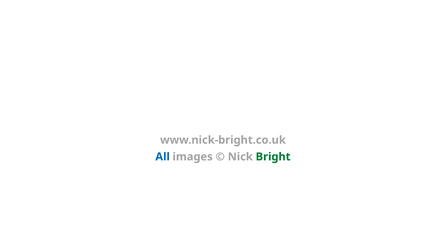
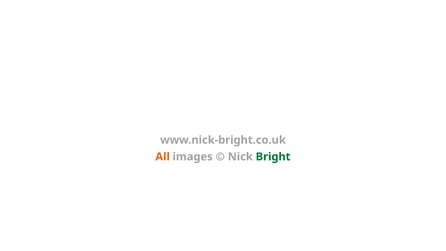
All colour: blue -> orange (163, 157)
